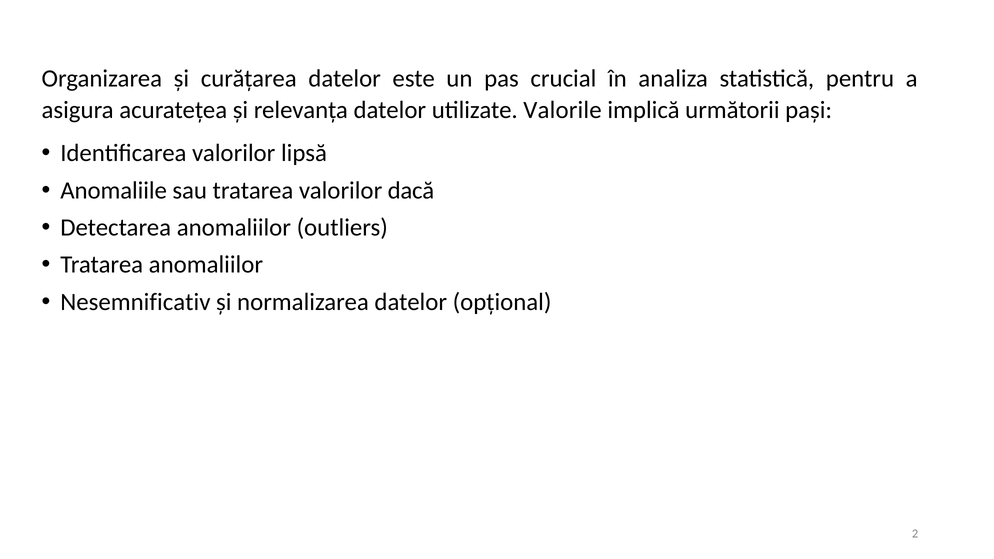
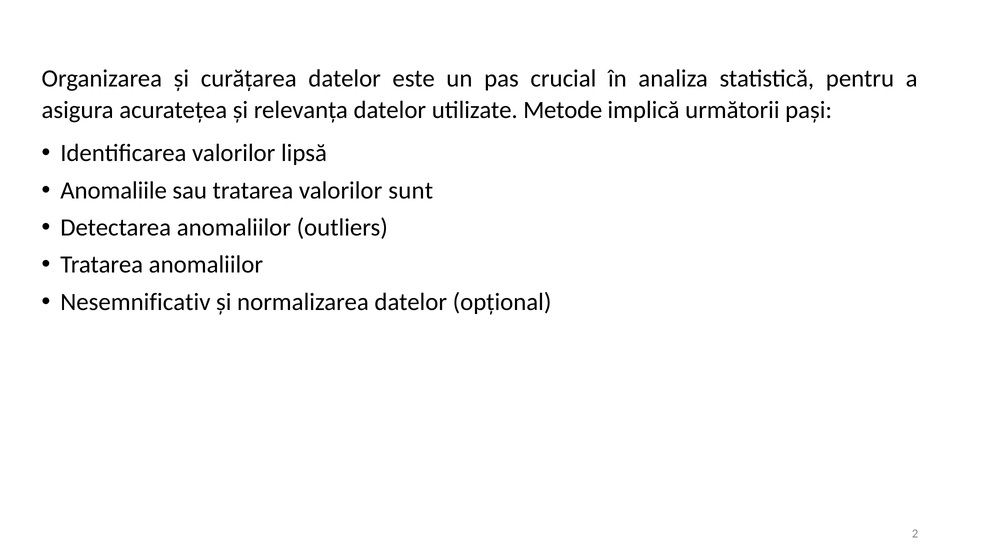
Valorile: Valorile -> Metode (563, 110)
dacă: dacă -> sunt (411, 190)
